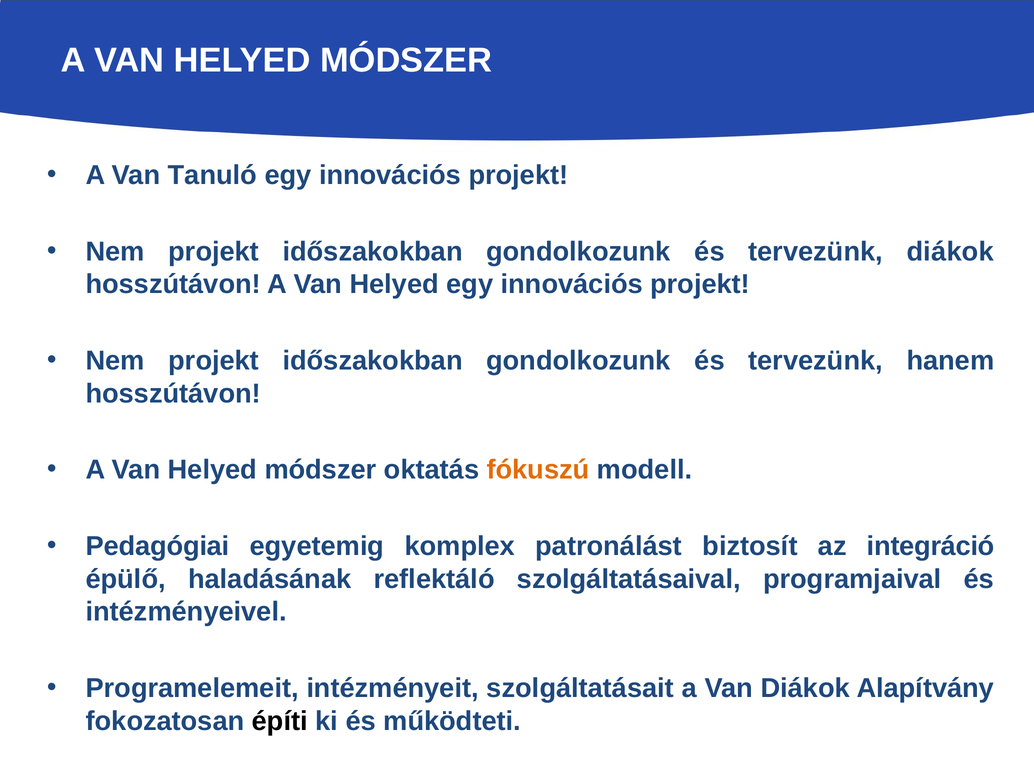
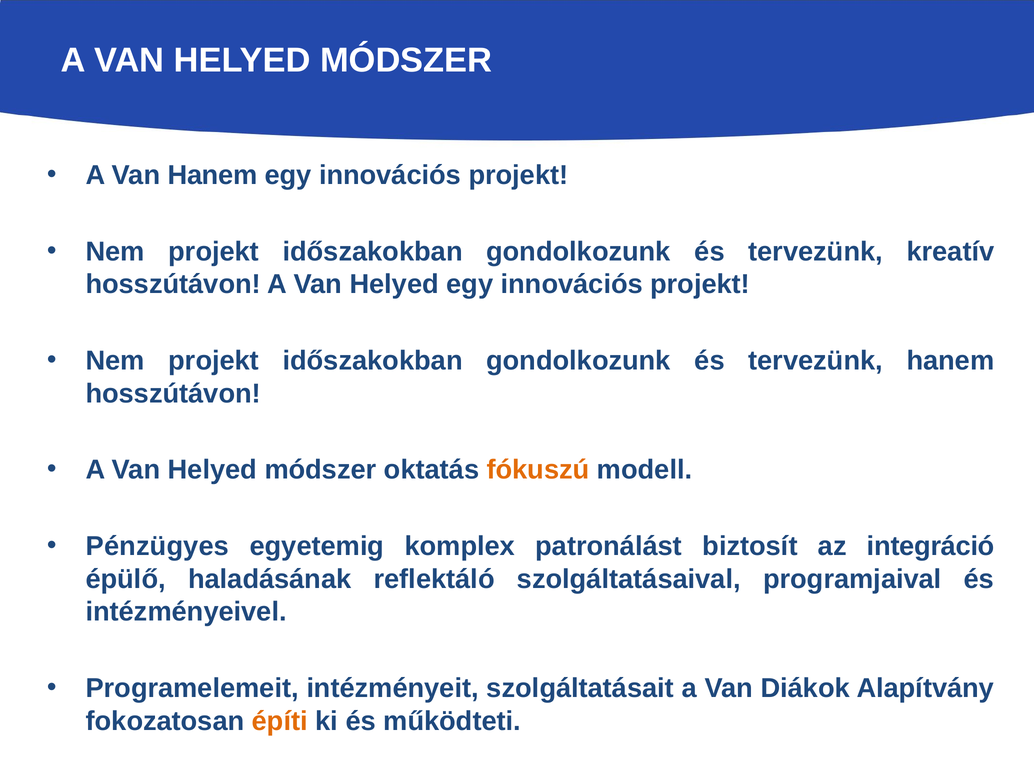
Van Tanuló: Tanuló -> Hanem (213, 175)
tervezünk diákok: diákok -> kreatív (950, 251)
Pedagógiai: Pedagógiai -> Pénzügyes (157, 546)
építi colour: black -> orange (280, 721)
